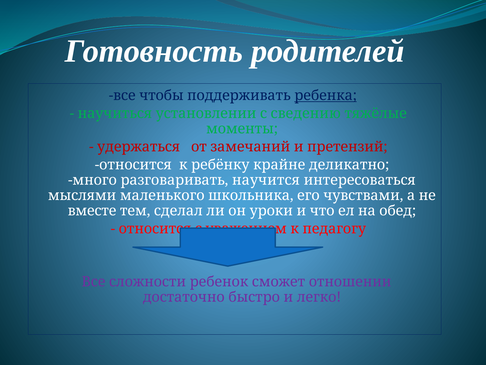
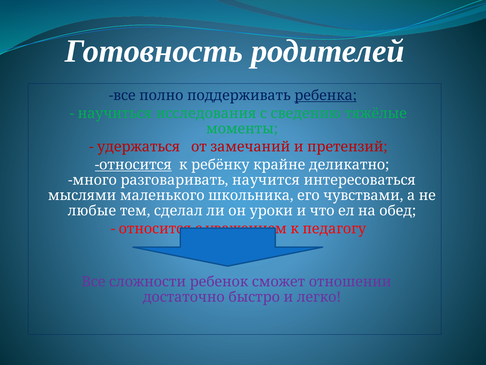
чтобы: чтобы -> полно (161, 95)
установлении: установлении -> исследования (206, 113)
относится underline: none -> present (133, 165)
вместе: вместе -> любые (92, 211)
